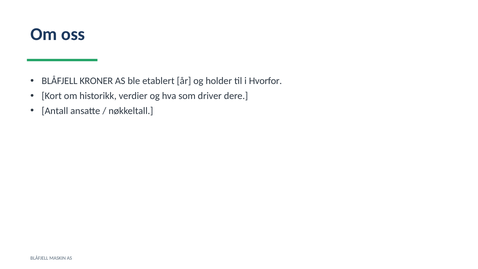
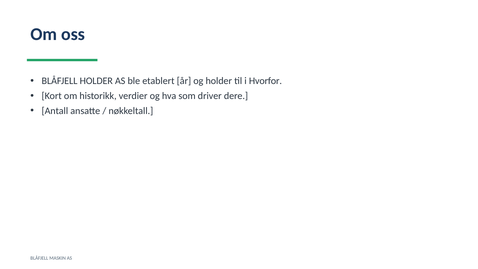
BLÅFJELL KRONER: KRONER -> HOLDER (96, 81)
